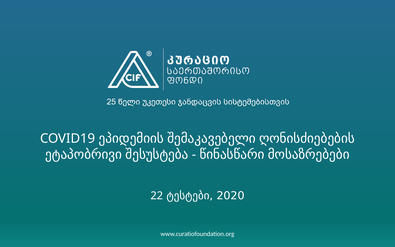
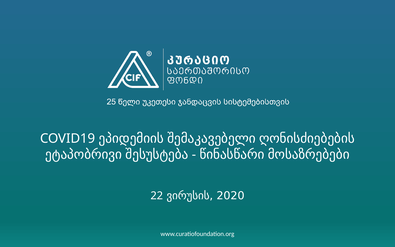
ტესტები: ტესტები -> ვირუსის (190, 196)
